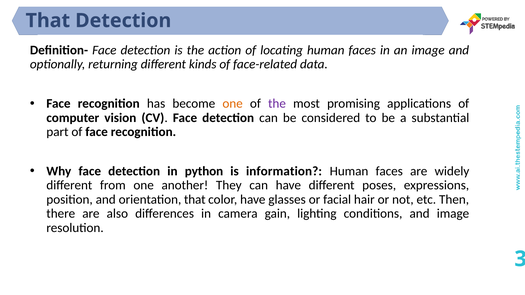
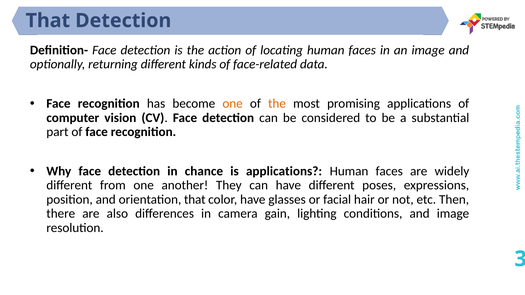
the colour: purple -> orange (277, 104)
python: python -> chance (204, 171)
is information: information -> applications (284, 171)
